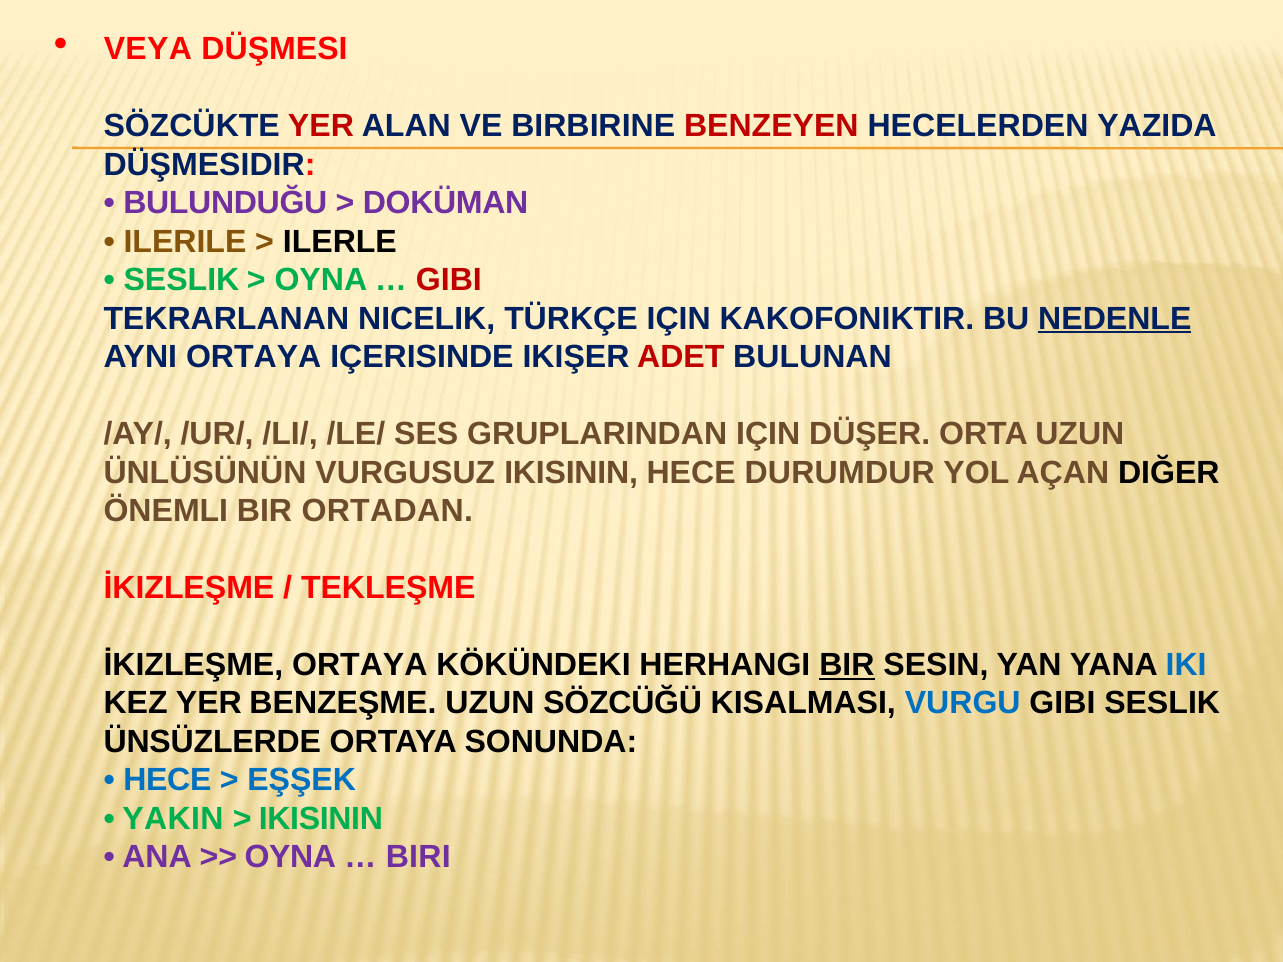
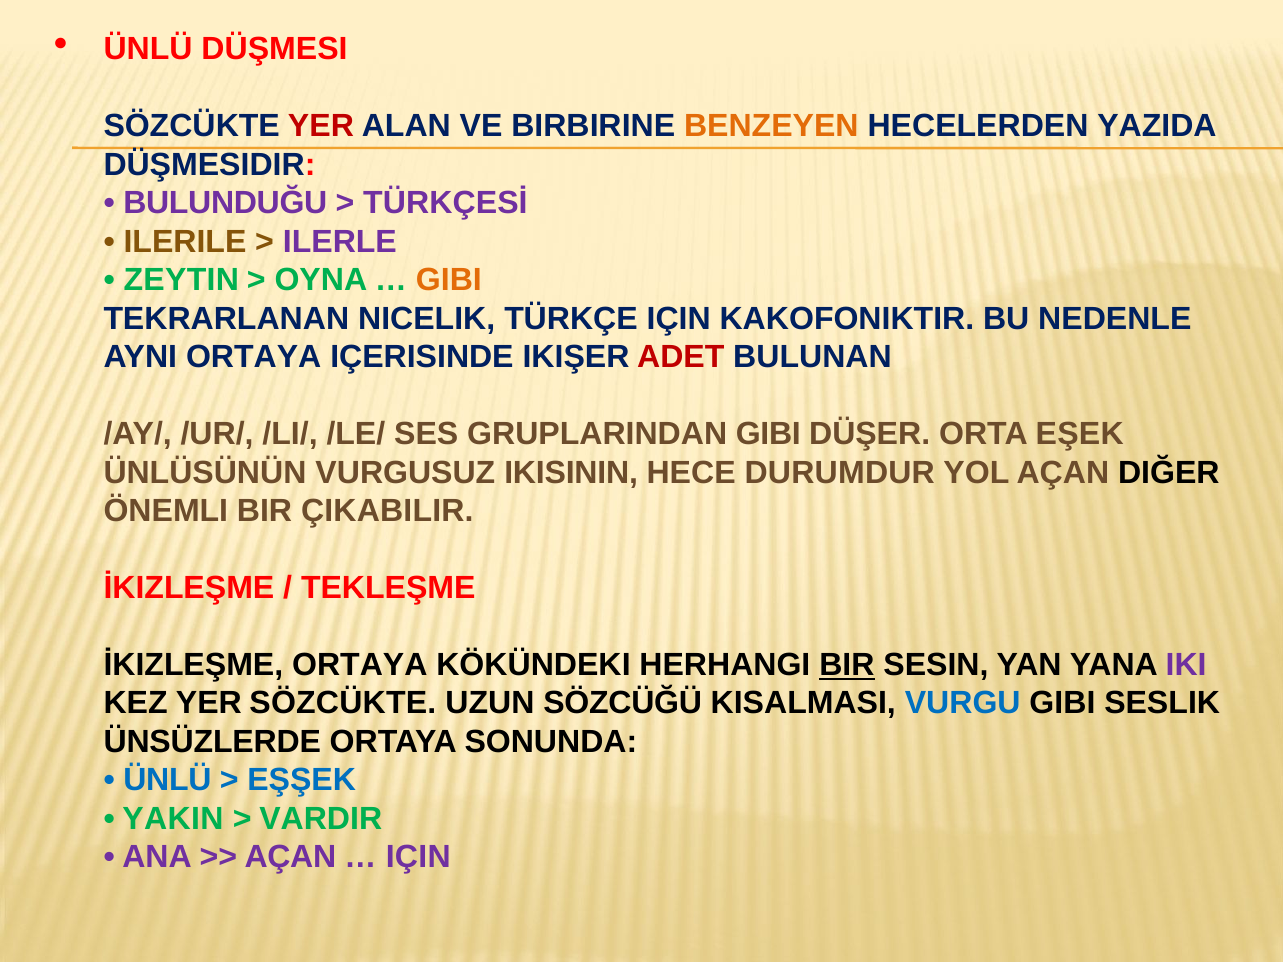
VEYA: VEYA -> ÜNLÜ (148, 49)
BENZEYEN colour: red -> orange (771, 126)
DOKÜMAN: DOKÜMAN -> TÜRKÇESİ (445, 203)
ILERLE colour: black -> purple (340, 242)
SESLIK: SESLIK -> ZEYTIN (181, 280)
GIBI colour: red -> orange (449, 280)
NEDENLE underline: present -> none (1115, 319)
GRUPLARINDAN IÇIN: IÇIN -> GIBI (768, 434)
ORTA UZUN: UZUN -> EŞEK (1080, 434)
ORTADAN: ORTADAN -> ÇIKABILIR (387, 511)
IKI colour: blue -> purple (1186, 665)
YER BENZEŞME: BENZEŞME -> SÖZCÜKTE (343, 704)
HECE: HECE -> ÜNLÜ (167, 781)
IKISININ: IKISININ -> VARDIR (321, 819)
OYNA: OYNA -> AÇAN (290, 858)
BIRI: BIRI -> IÇIN (418, 858)
